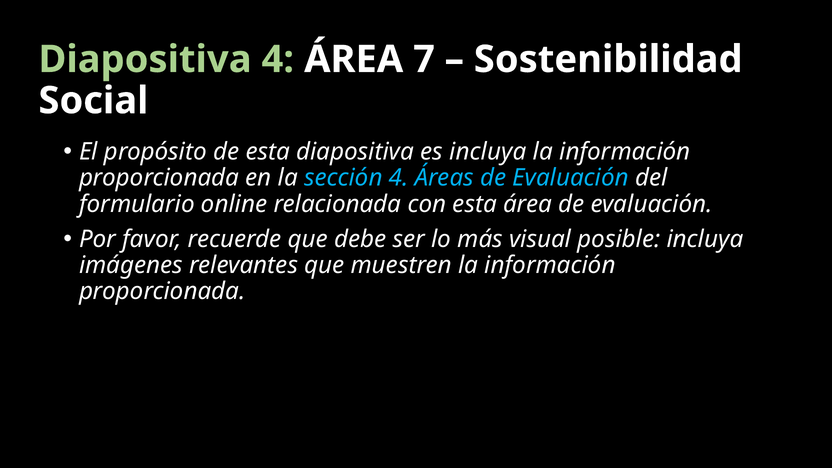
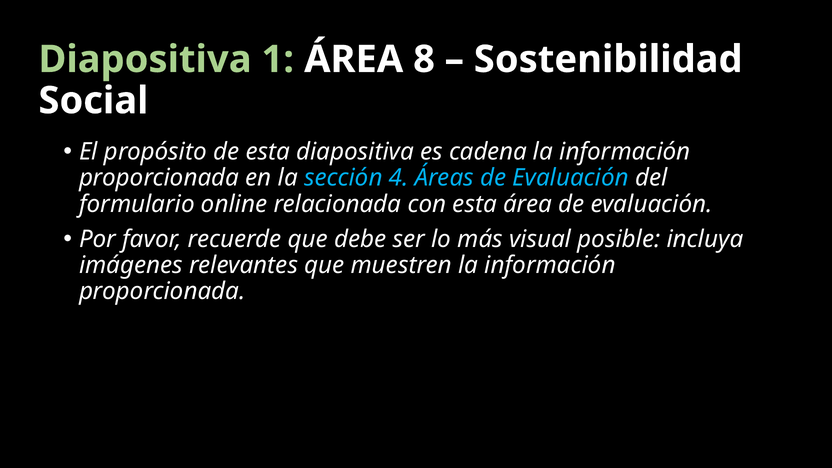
Diapositiva 4: 4 -> 1 (278, 59)
7: 7 -> 8 (424, 59)
es incluya: incluya -> cadena (488, 152)
